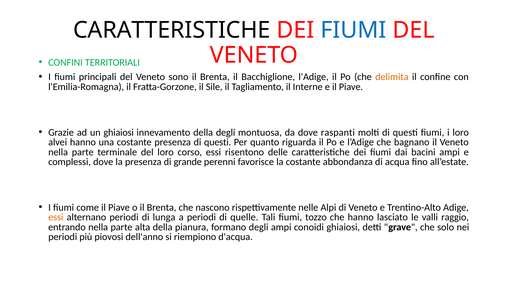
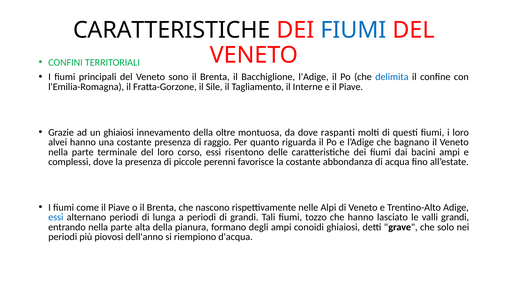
delimita colour: orange -> blue (392, 77)
della degli: degli -> oltre (226, 132)
presenza di questi: questi -> raggio (218, 142)
grande: grande -> piccole (188, 162)
essi colour: orange -> blue (56, 217)
di quelle: quelle -> grandi (244, 217)
valli raggio: raggio -> grandi (455, 217)
